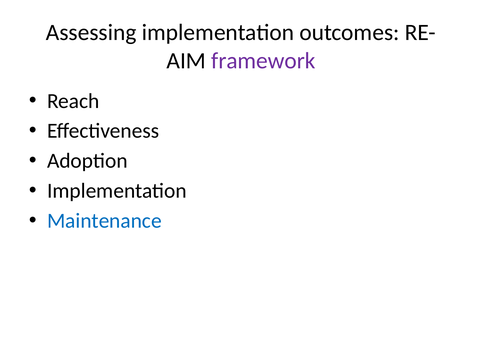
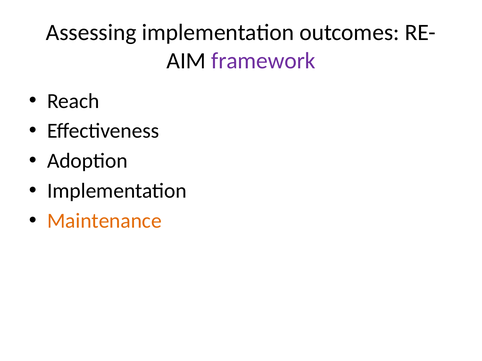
Maintenance colour: blue -> orange (104, 221)
